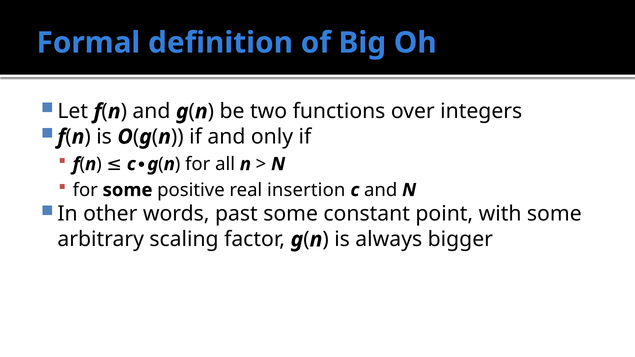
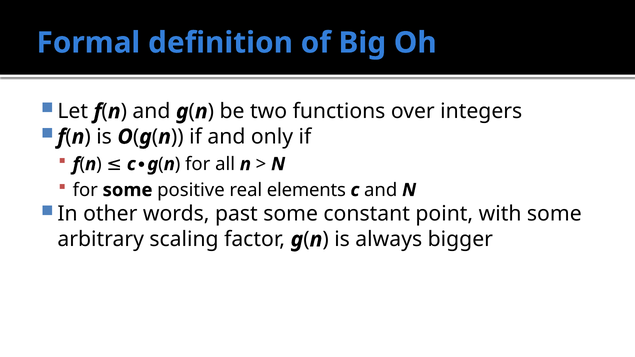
insertion: insertion -> elements (306, 190)
